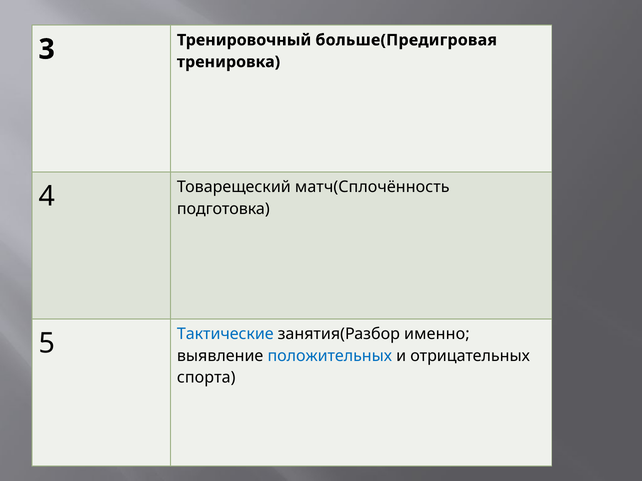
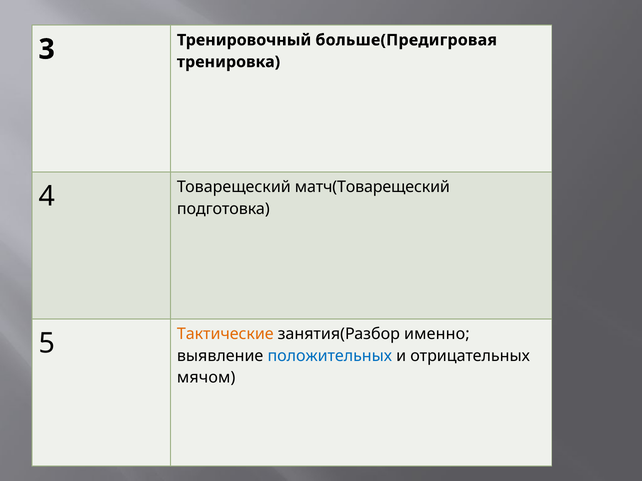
матч(Сплочённость: матч(Сплочённость -> матч(Товарещеский (372, 187)
Тактические colour: blue -> orange (225, 334)
спорта: спорта -> мячом (206, 378)
